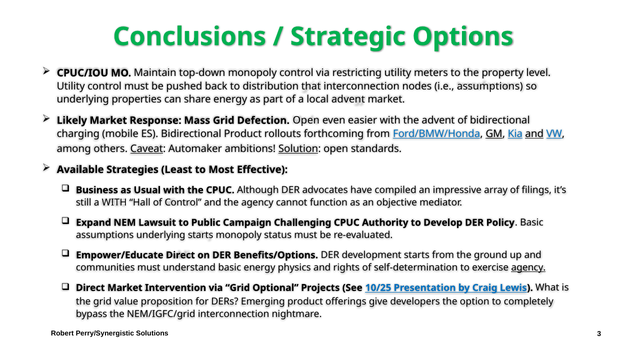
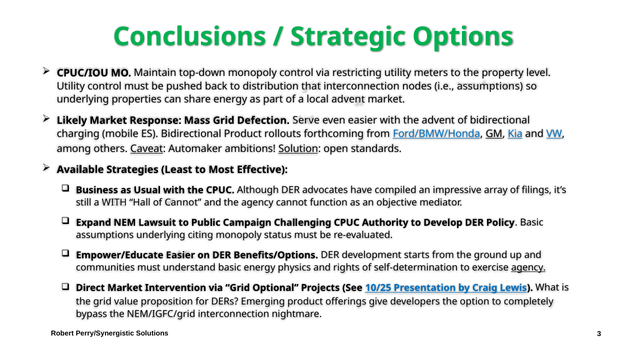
Defection Open: Open -> Serve (306, 120)
and underline: present -> none (534, 134)
of Control: Control -> Cannot (183, 202)
underlying starts: starts -> citing (201, 235)
Empower/Educate Direct: Direct -> Easier (180, 255)
